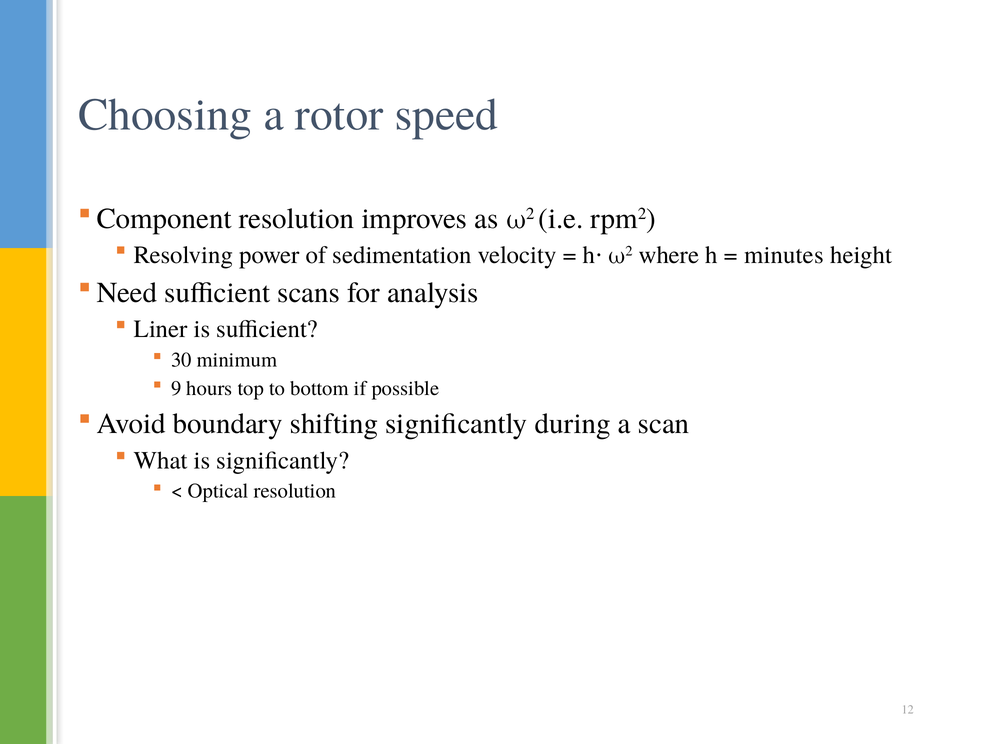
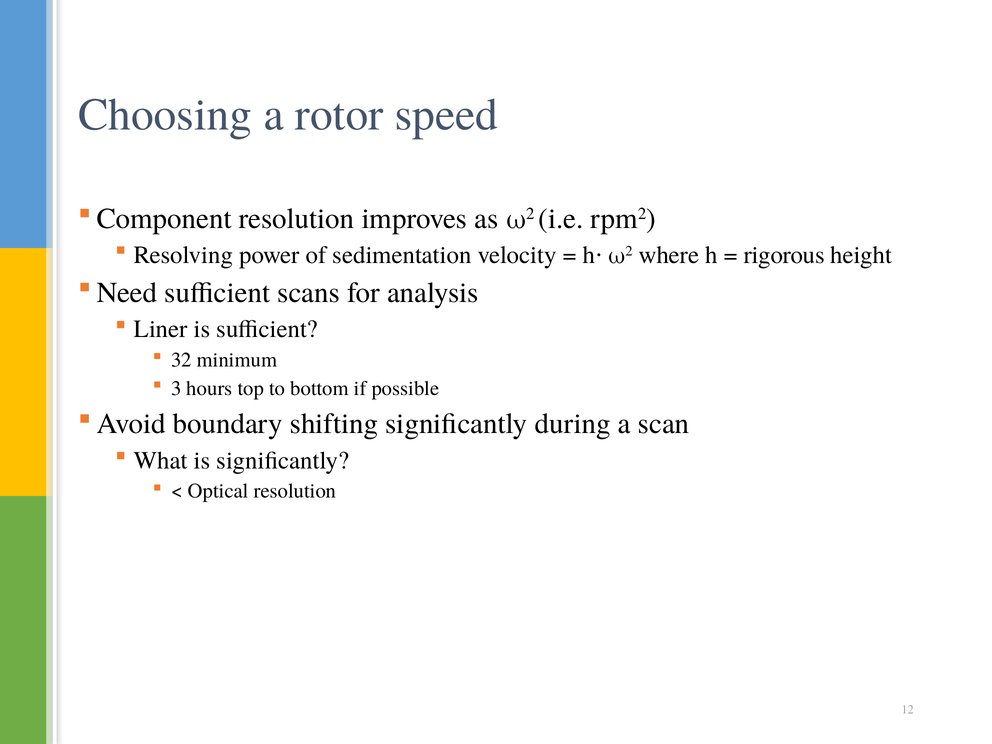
minutes: minutes -> rigorous (784, 255)
30: 30 -> 32 (181, 360)
9: 9 -> 3 (176, 388)
